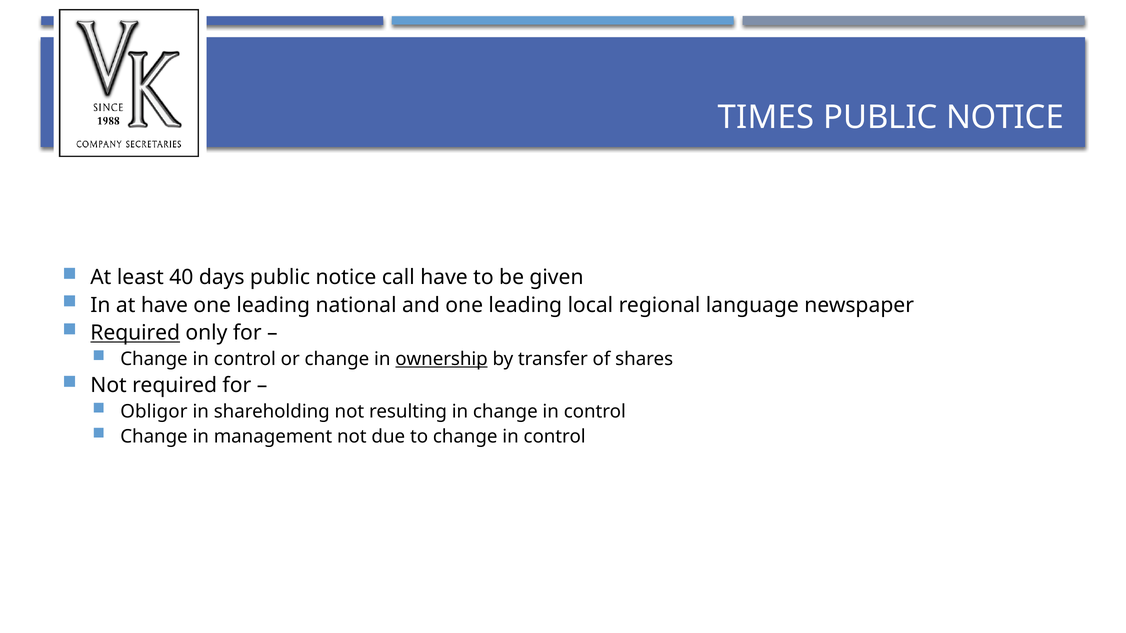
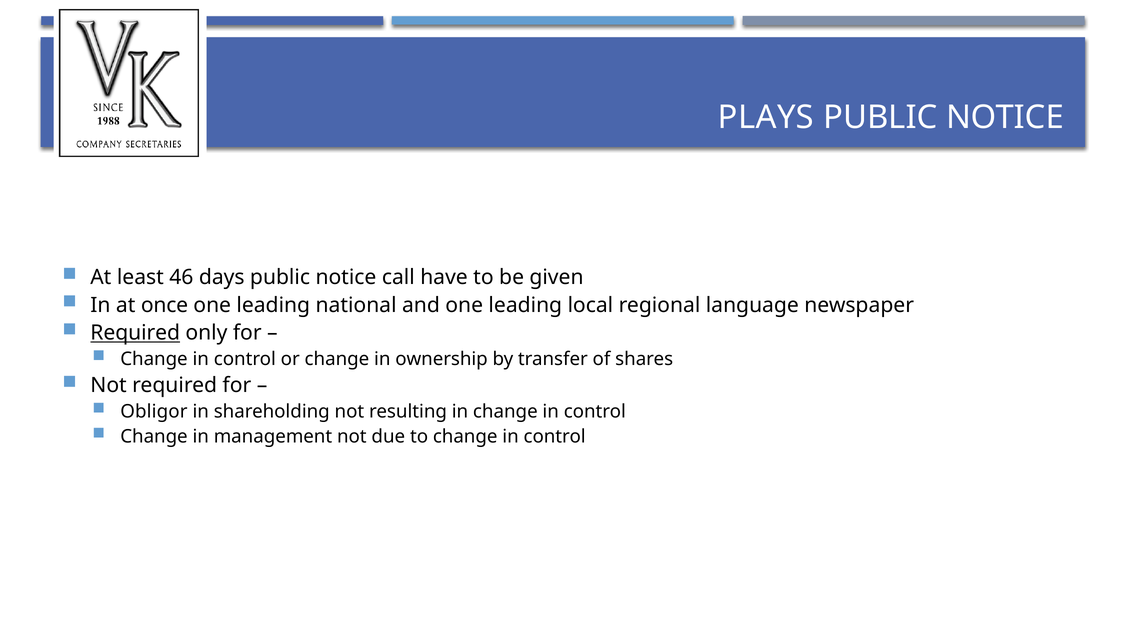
TIMES: TIMES -> PLAYS (766, 117)
40: 40 -> 46 (181, 278)
at have: have -> once (164, 305)
ownership underline: present -> none (442, 359)
